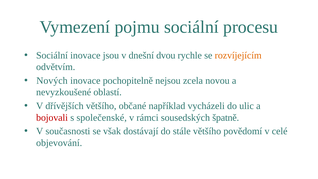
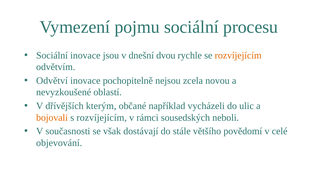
Nových: Nových -> Odvětví (52, 81)
dřívějších většího: většího -> kterým (101, 106)
bojovali colour: red -> orange (52, 117)
s společenské: společenské -> rozvíjejícím (102, 117)
špatně: špatně -> neboli (226, 117)
